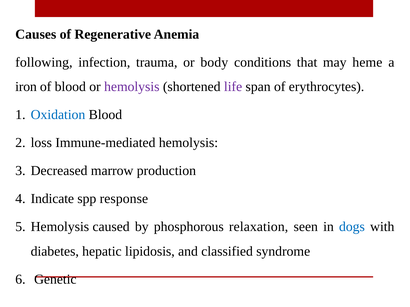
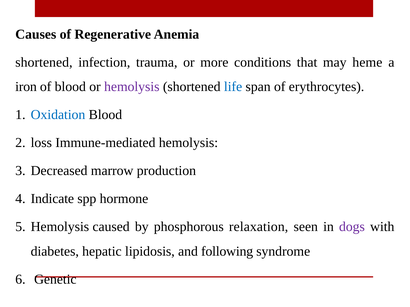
following: following -> shortened (44, 62)
body: body -> more (214, 62)
life colour: purple -> blue (233, 87)
response: response -> hormone (124, 199)
dogs colour: blue -> purple (352, 227)
classified: classified -> following (227, 252)
